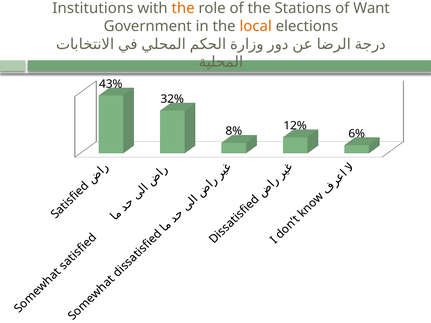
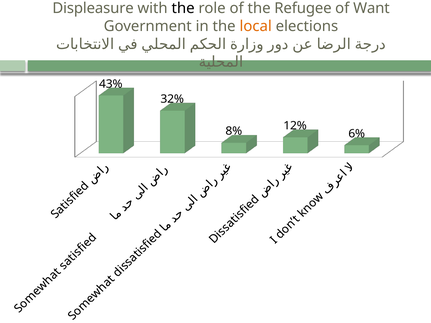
Institutions: Institutions -> Displeasure (93, 8)
the colour: orange -> black (183, 8)
Stations: Stations -> Refugee (303, 8)
